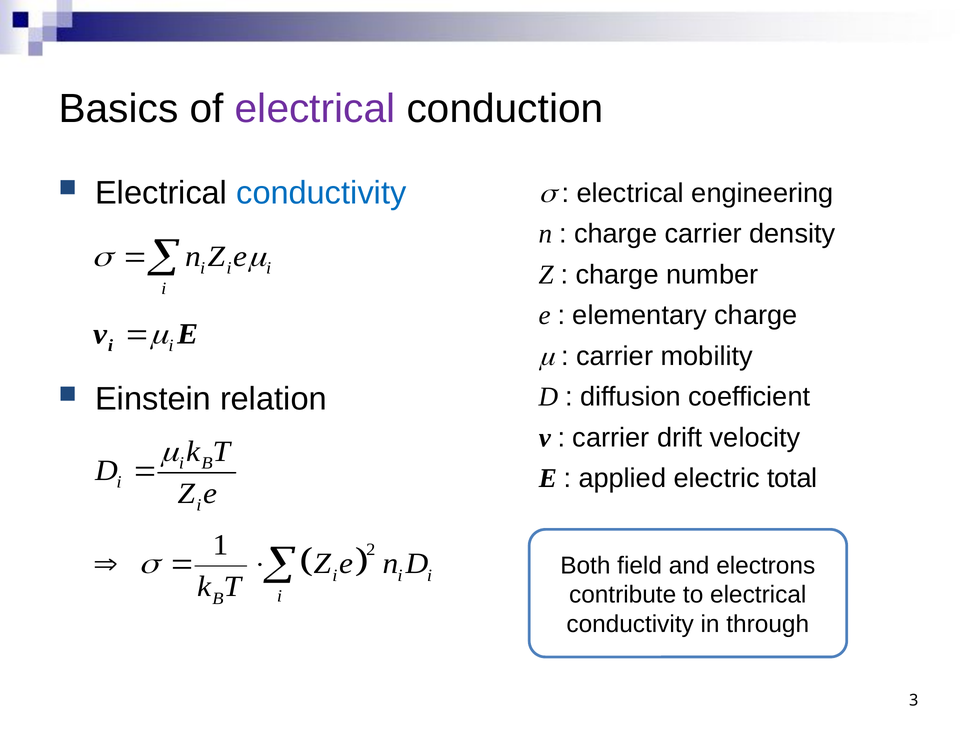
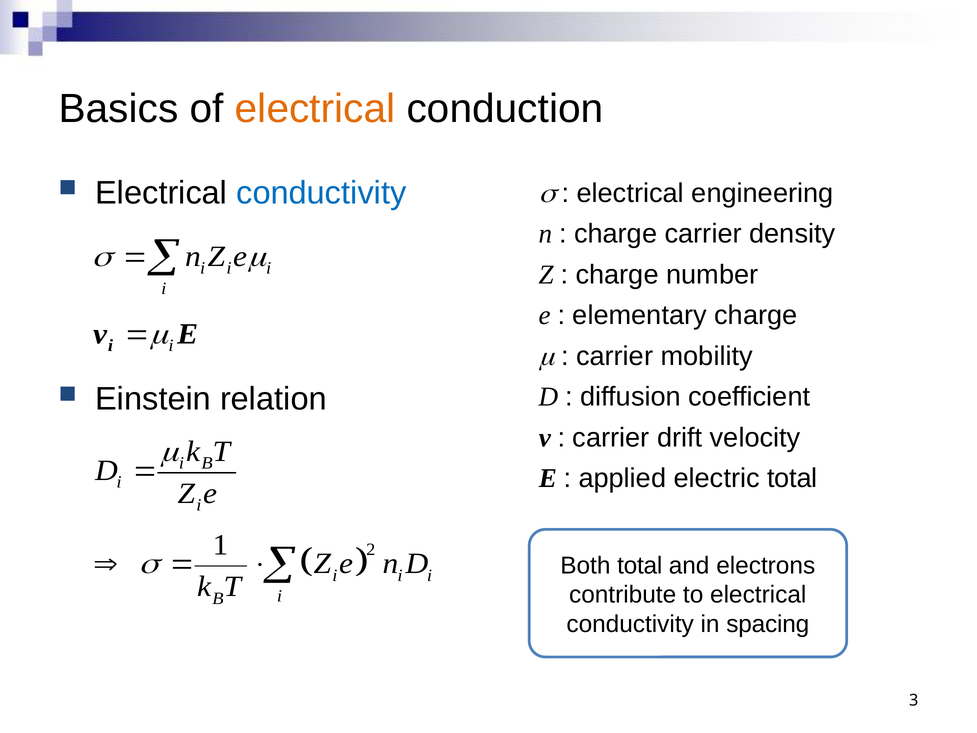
electrical colour: purple -> orange (315, 109)
Both field: field -> total (640, 565)
through: through -> spacing (768, 624)
